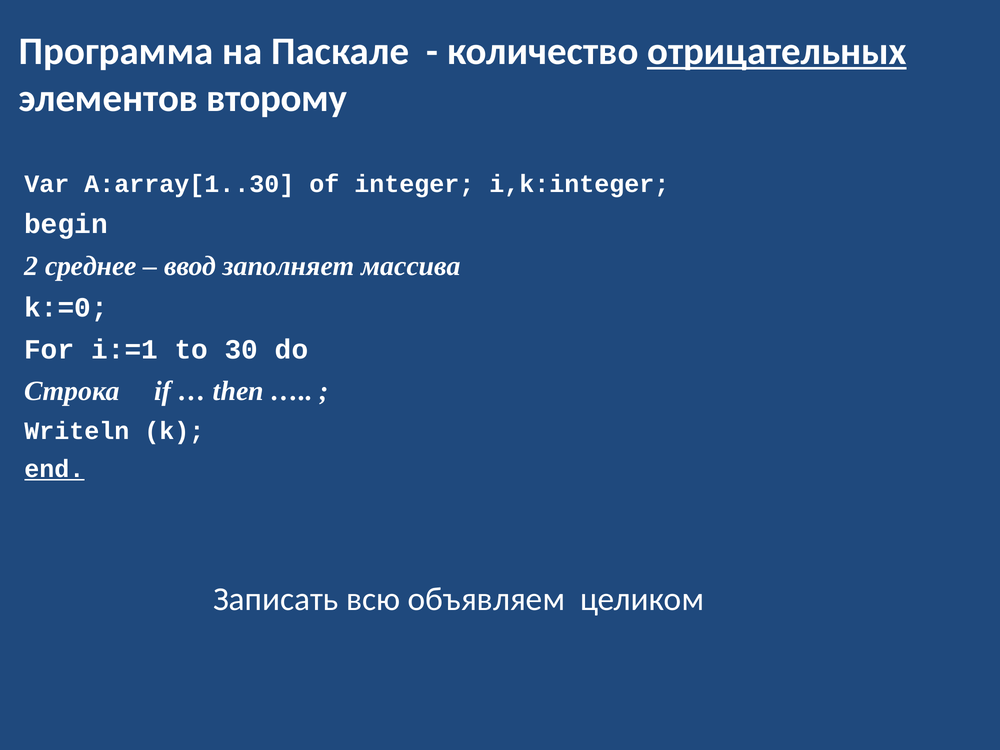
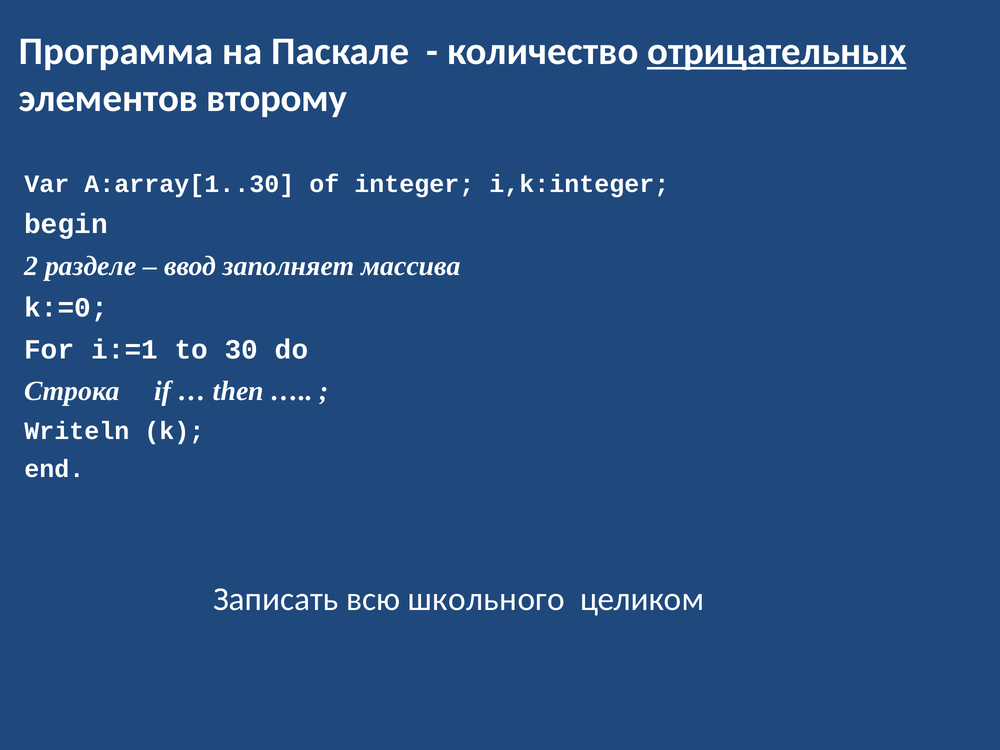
cреднее: cреднее -> разделе (91, 266)
end underline: present -> none (54, 469)
объявляем: объявляем -> школьного (486, 599)
